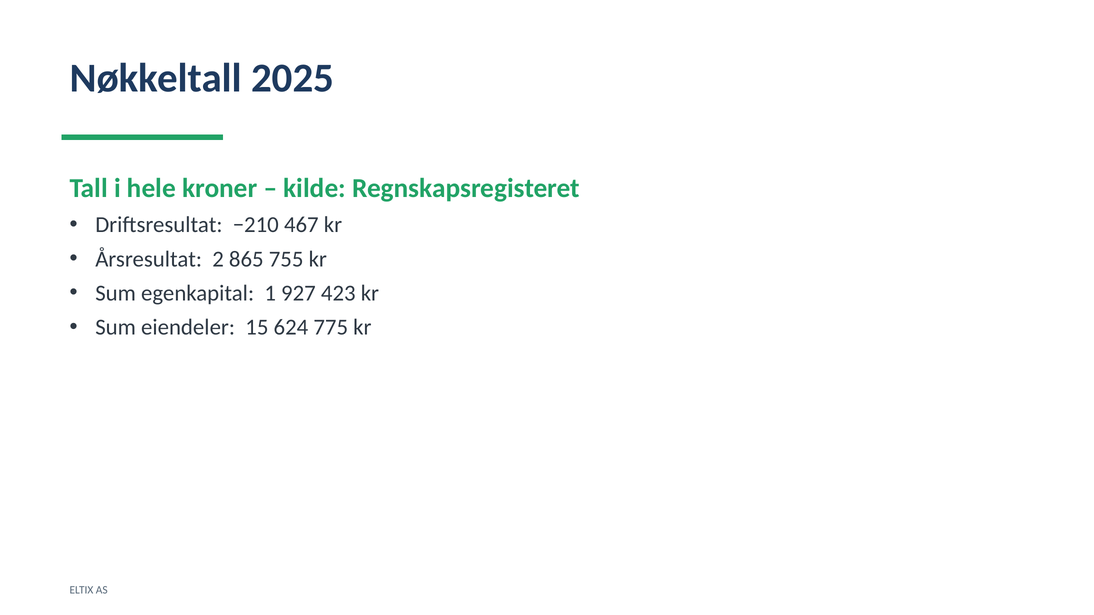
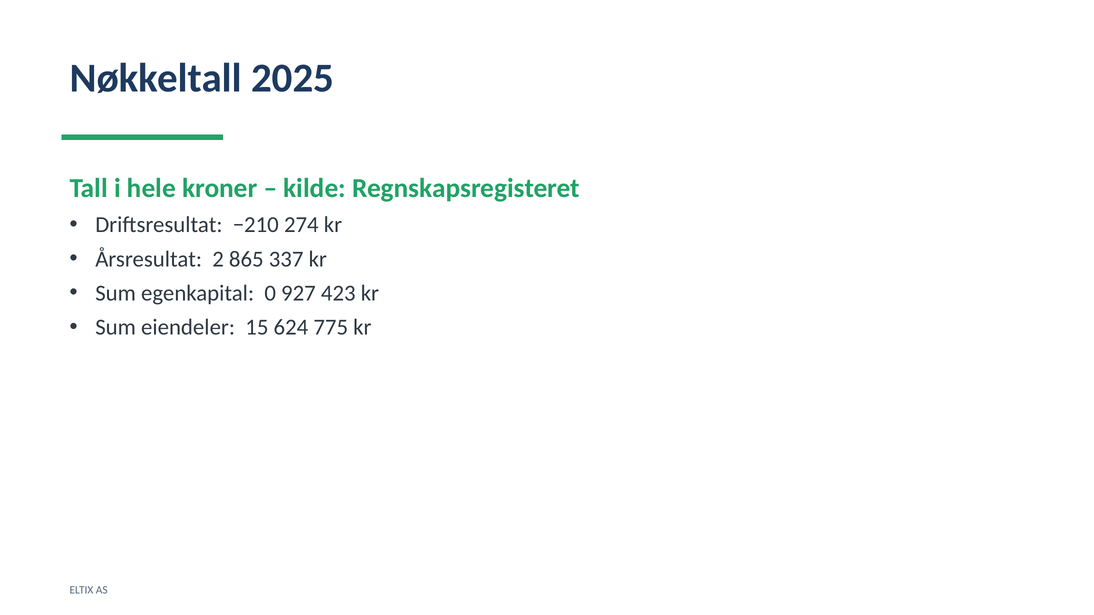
467: 467 -> 274 (301, 225)
755: 755 -> 337 (286, 259)
1: 1 -> 0 (270, 293)
